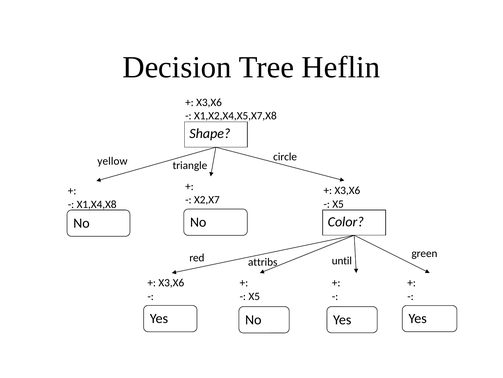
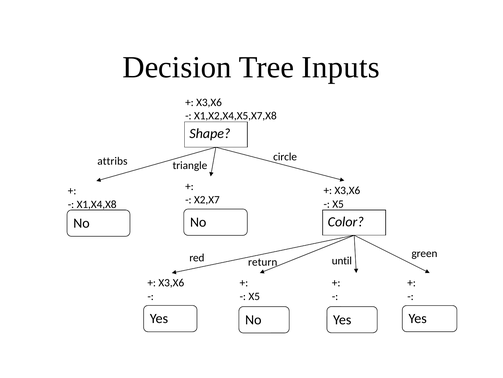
Heflin: Heflin -> Inputs (341, 67)
yellow: yellow -> attribs (112, 161)
attribs: attribs -> return (263, 261)
